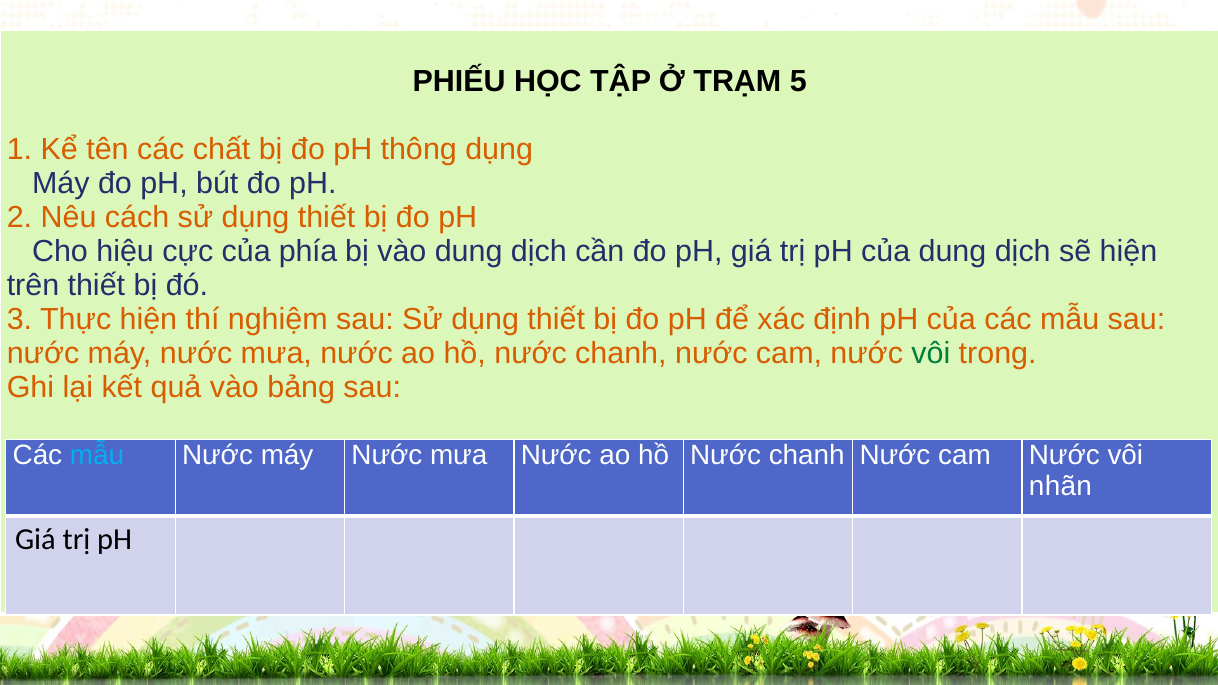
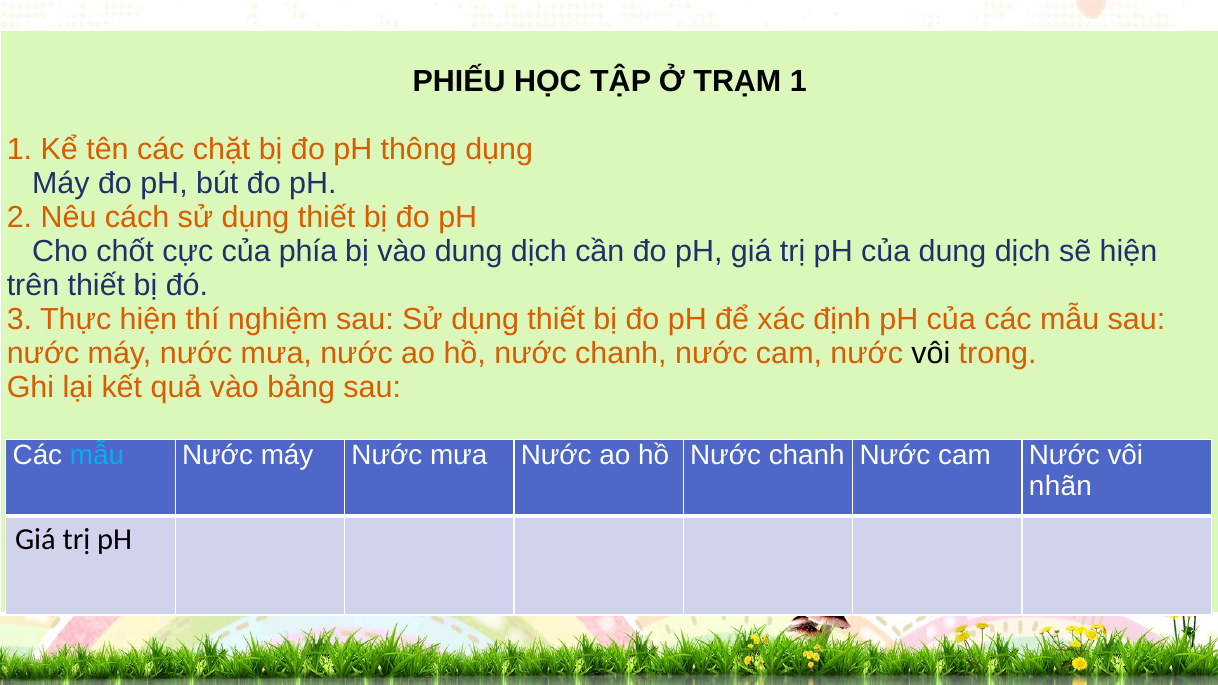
TRẠM 5: 5 -> 1 (798, 82)
chất: chất -> chặt (222, 149)
hiệu: hiệu -> chốt (125, 251)
vôi colour: green -> black (931, 353)
